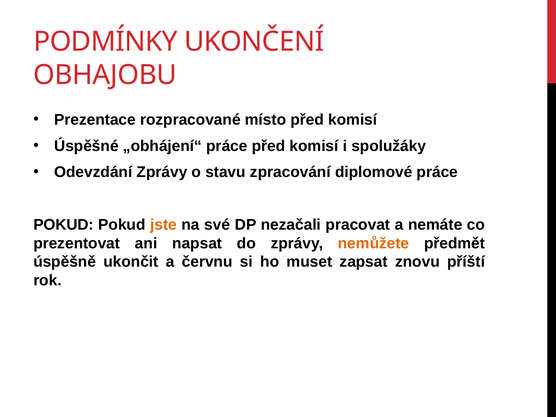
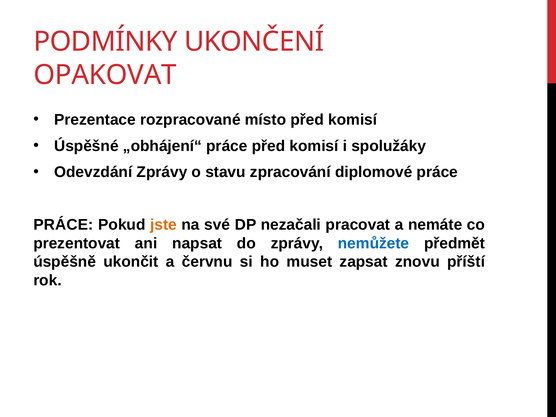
OBHAJOBU: OBHAJOBU -> OPAKOVAT (105, 75)
POKUD: POKUD -> PRÁCE (63, 225)
nemůžete colour: orange -> blue (374, 243)
